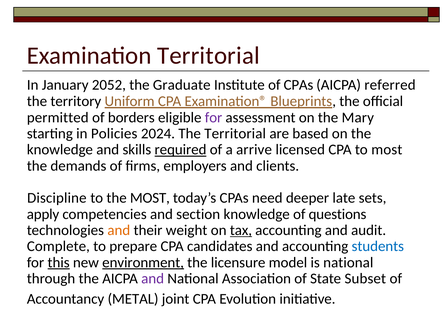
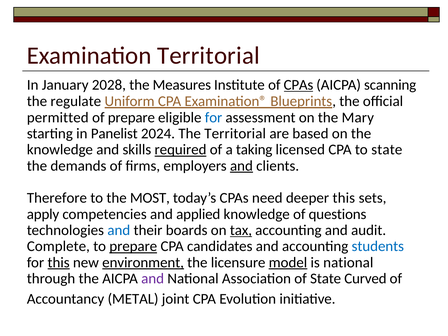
2052: 2052 -> 2028 (109, 85)
Graduate: Graduate -> Measures (182, 85)
CPAs underline: none -> present (298, 85)
referred: referred -> scanning (390, 85)
territory: territory -> regulate (76, 101)
of borders: borders -> prepare (131, 117)
for colour: purple -> blue (214, 117)
Policies: Policies -> Panelist (114, 134)
arrive: arrive -> taking (254, 150)
to most: most -> state (387, 150)
and underline: none -> present (241, 166)
Discipline: Discipline -> Therefore (57, 198)
deeper late: late -> this (344, 198)
section: section -> applied (198, 214)
and colour: orange -> blue (119, 230)
weight: weight -> boards (187, 230)
prepare underline: none -> present (133, 246)
model underline: none -> present (288, 262)
Subset: Subset -> Curved (365, 279)
